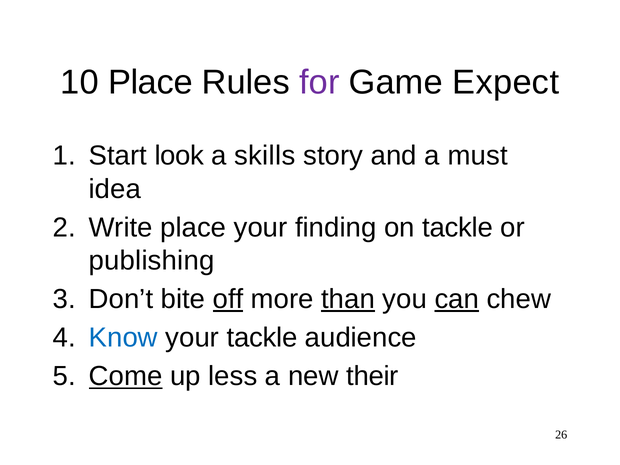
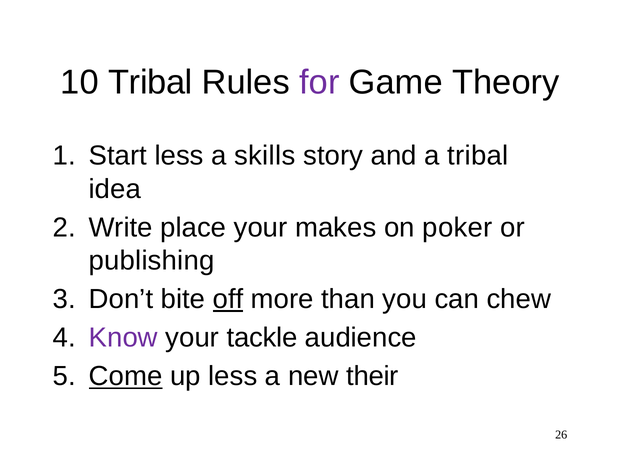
10 Place: Place -> Tribal (150, 82)
Expect: Expect -> Theory (506, 82)
Start look: look -> less (179, 156)
a must: must -> tribal (478, 156)
finding: finding -> makes (336, 228)
on tackle: tackle -> poker (457, 228)
than underline: present -> none (348, 299)
can underline: present -> none (457, 299)
Know colour: blue -> purple (123, 338)
